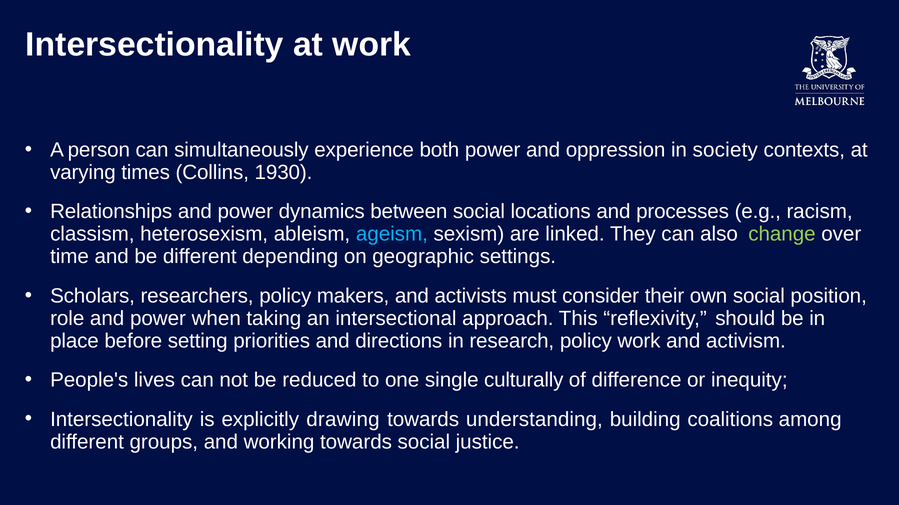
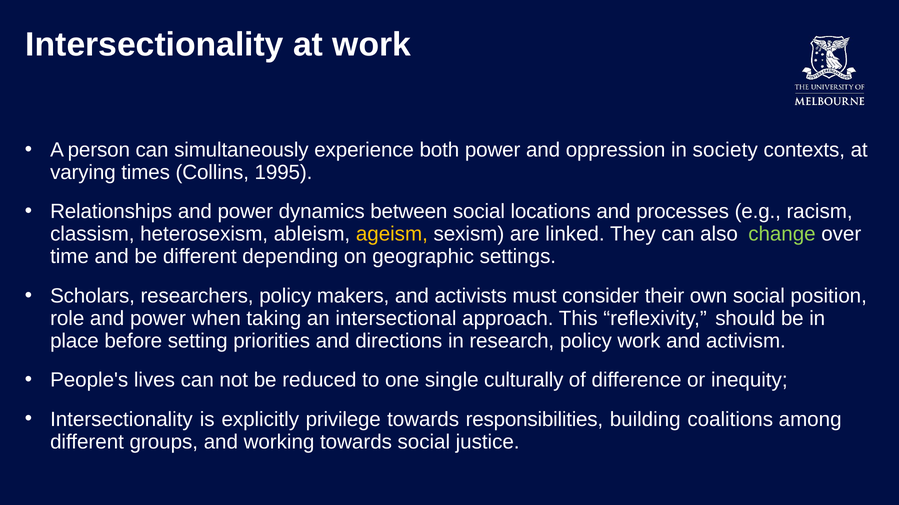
1930: 1930 -> 1995 (283, 173)
ageism colour: light blue -> yellow (392, 234)
drawing: drawing -> privilege (343, 420)
understanding: understanding -> responsibilities (534, 420)
